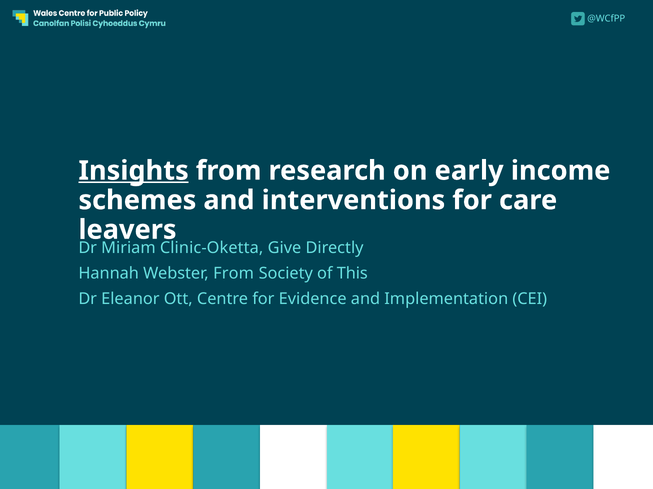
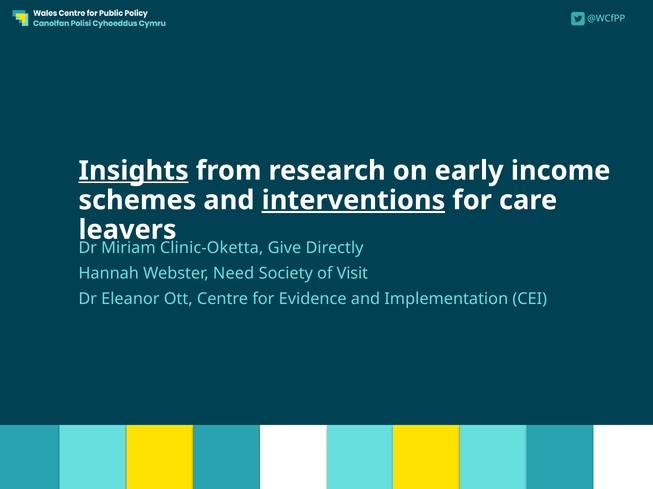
interventions underline: none -> present (353, 201)
Webster From: From -> Need (234, 274)
This: This -> Visit (352, 274)
